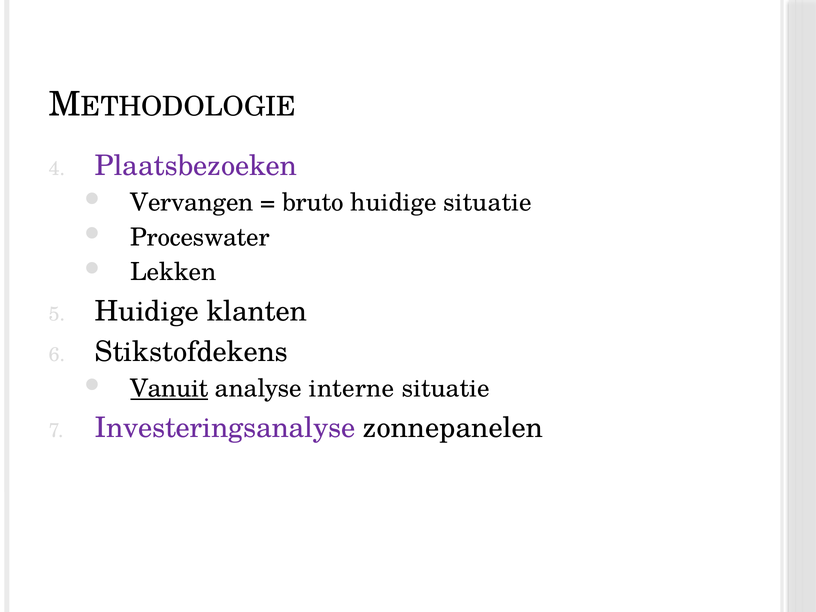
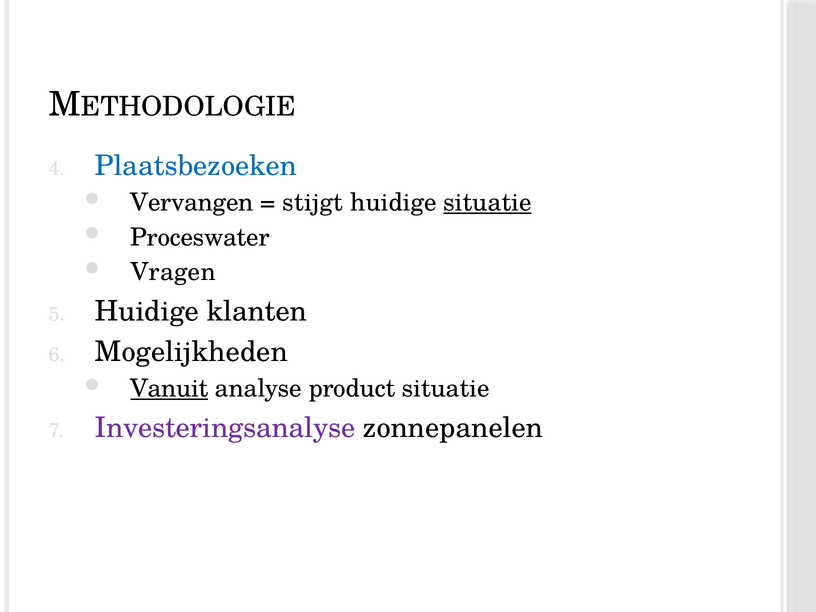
Plaatsbezoeken colour: purple -> blue (196, 166)
bruto: bruto -> stijgt (313, 202)
situatie underline: none -> present (487, 202)
Lekken: Lekken -> Vragen (173, 272)
Stikstofdekens: Stikstofdekens -> Mogelijkheden (191, 352)
interne: interne -> product (352, 389)
